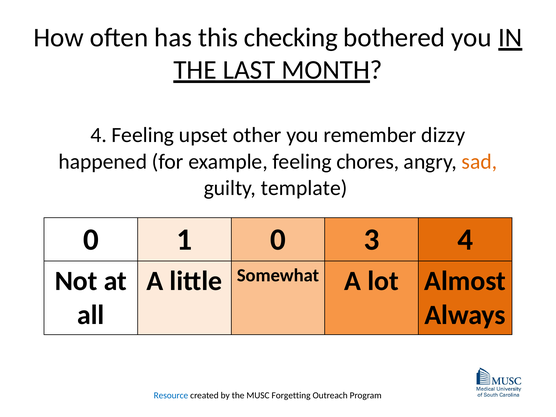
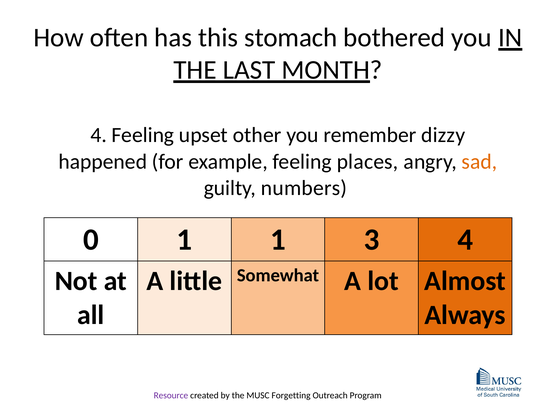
checking: checking -> stomach (291, 38)
chores: chores -> places (368, 162)
template: template -> numbers (304, 188)
1 0: 0 -> 1 (278, 240)
Resource colour: blue -> purple (171, 395)
